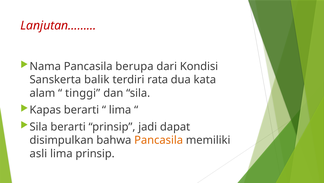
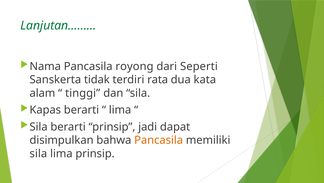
Lanjutan……… colour: red -> green (58, 26)
berupa: berupa -> royong (134, 66)
Kondisi: Kondisi -> Seperti (199, 66)
balik: balik -> tidak (97, 79)
asli: asli -> sila (38, 153)
